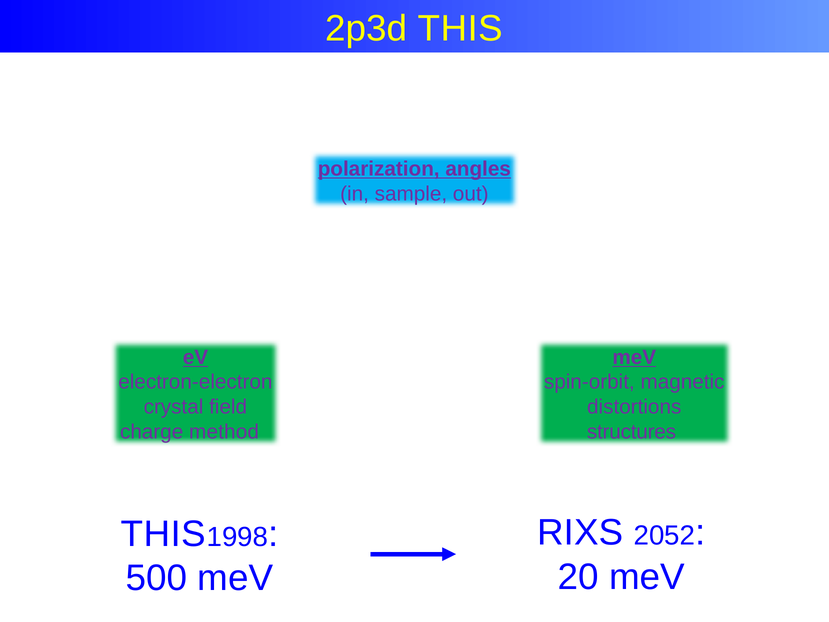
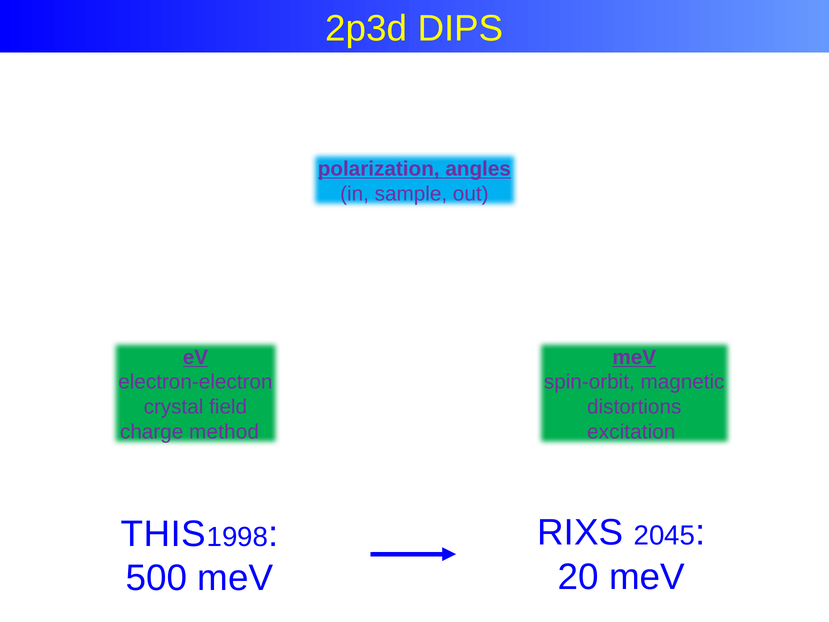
2p3d THIS: THIS -> DIPS (461, 29)
structures: structures -> excitation (631, 432)
2052: 2052 -> 2045 (664, 536)
